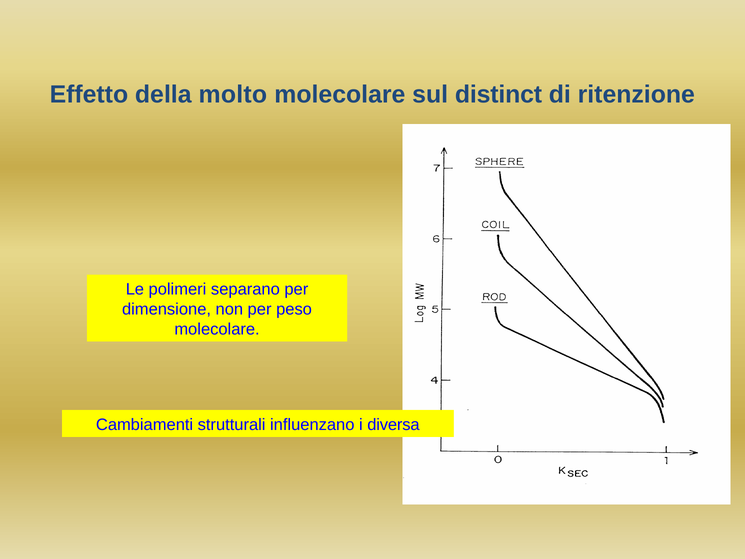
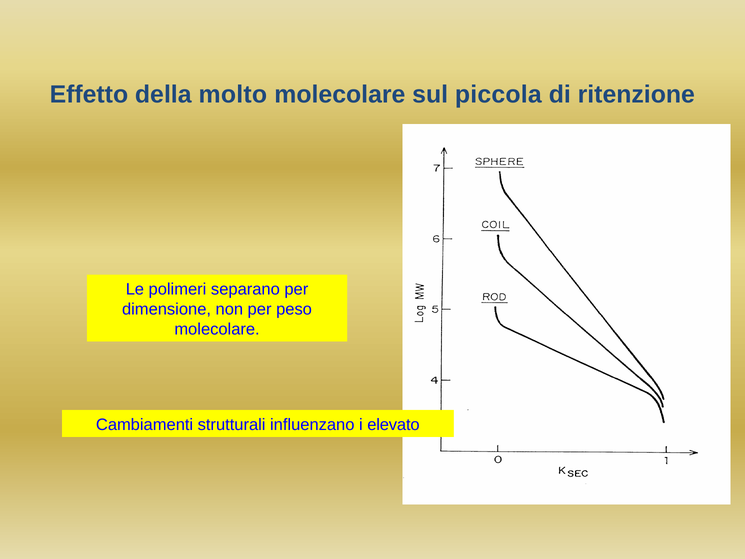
distinct: distinct -> piccola (498, 95)
diversa: diversa -> elevato (393, 424)
